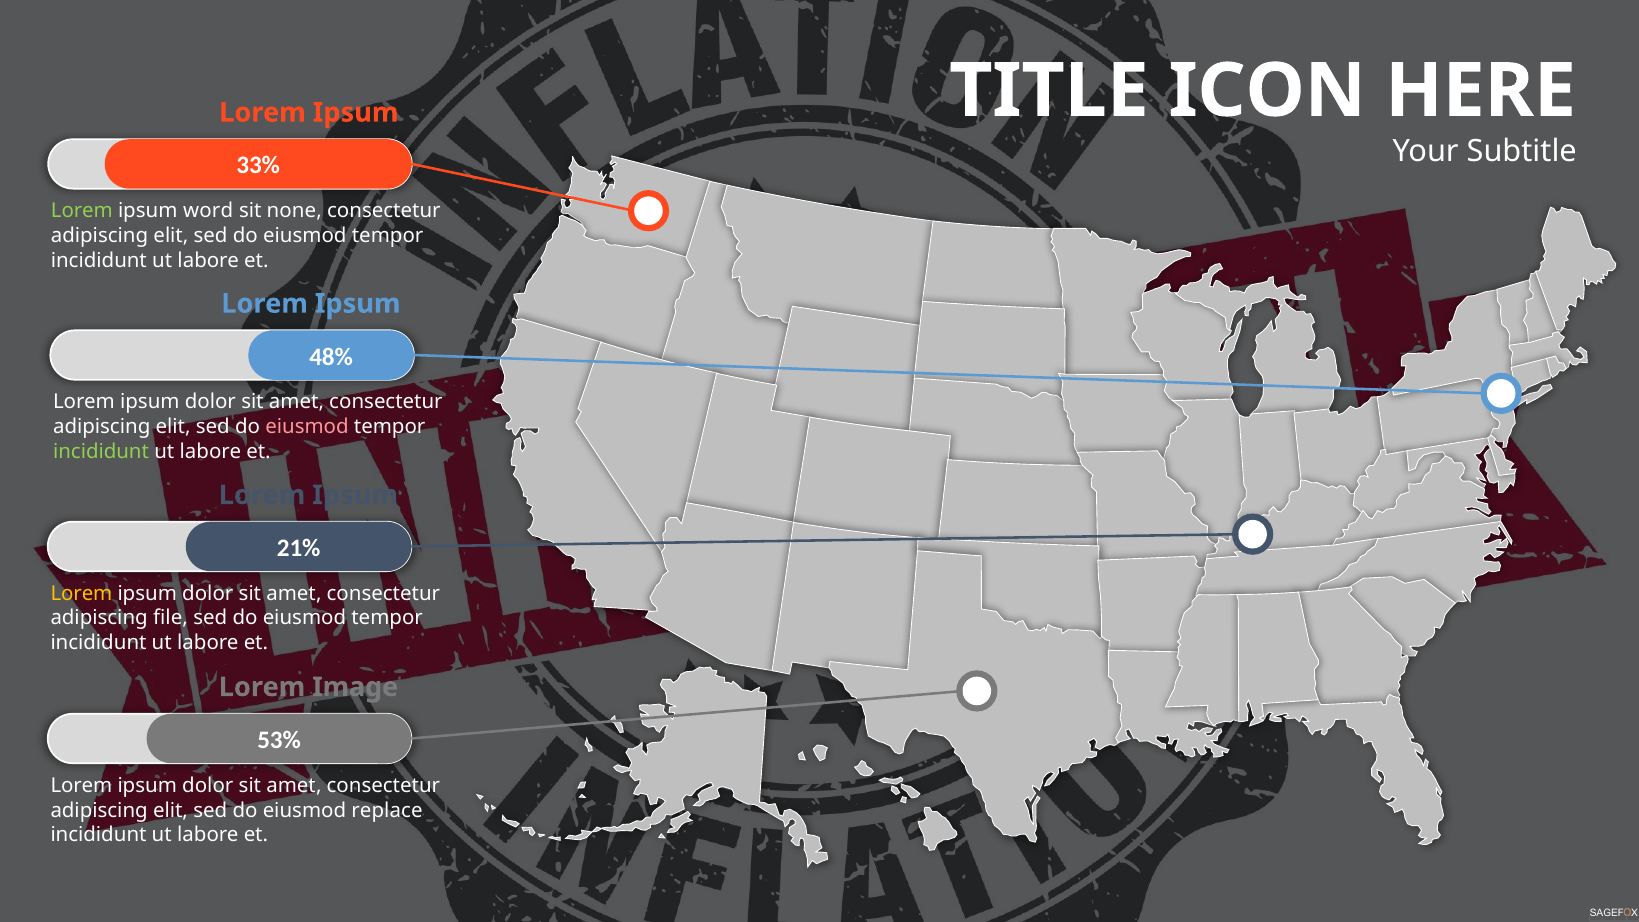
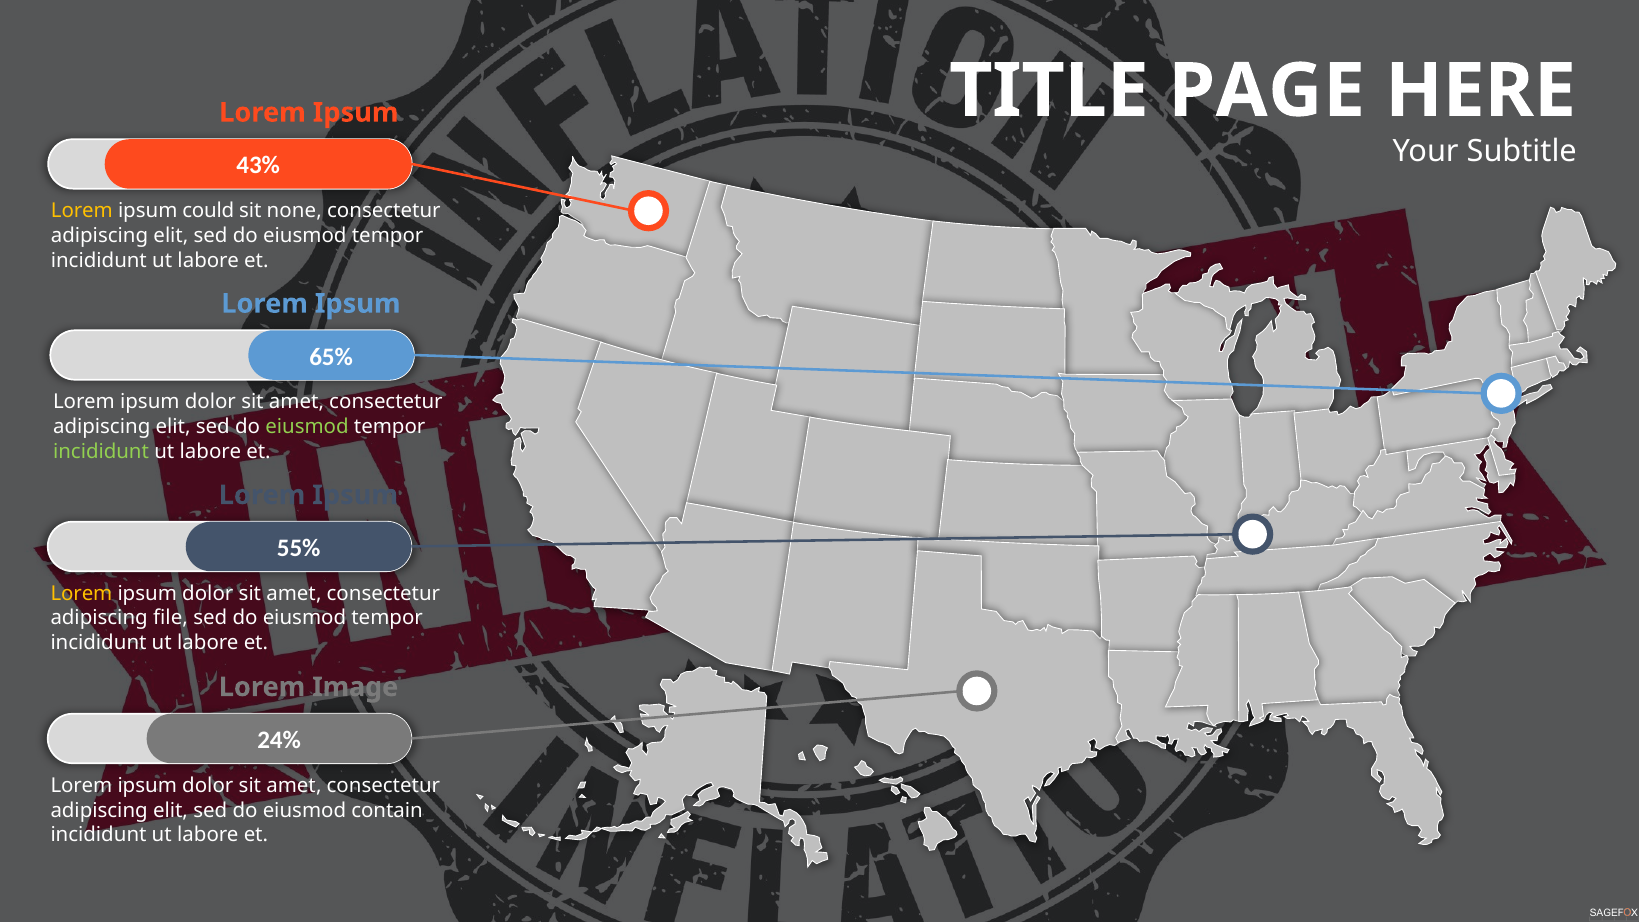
ICON: ICON -> PAGE (1267, 91)
33%: 33% -> 43% (258, 166)
Lorem colour: light green -> yellow (82, 211)
word: word -> could (208, 211)
48%: 48% -> 65% (331, 357)
eiusmod colour: pink -> light green (307, 427)
21%: 21% -> 55% (299, 548)
53%: 53% -> 24% (279, 740)
replace: replace -> contain (387, 810)
